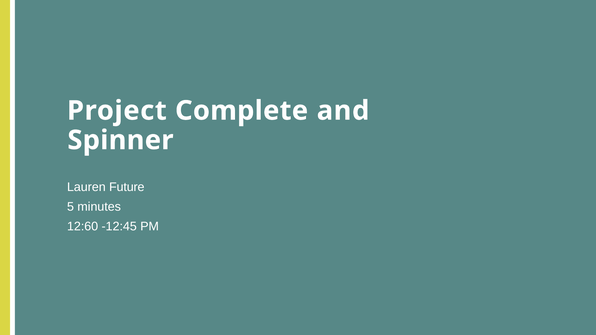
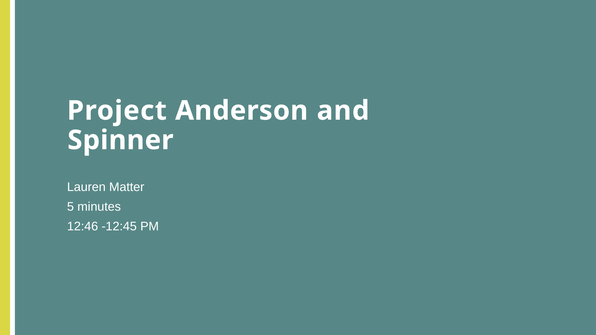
Complete: Complete -> Anderson (242, 111)
Future: Future -> Matter (127, 187)
12:60: 12:60 -> 12:46 (83, 226)
